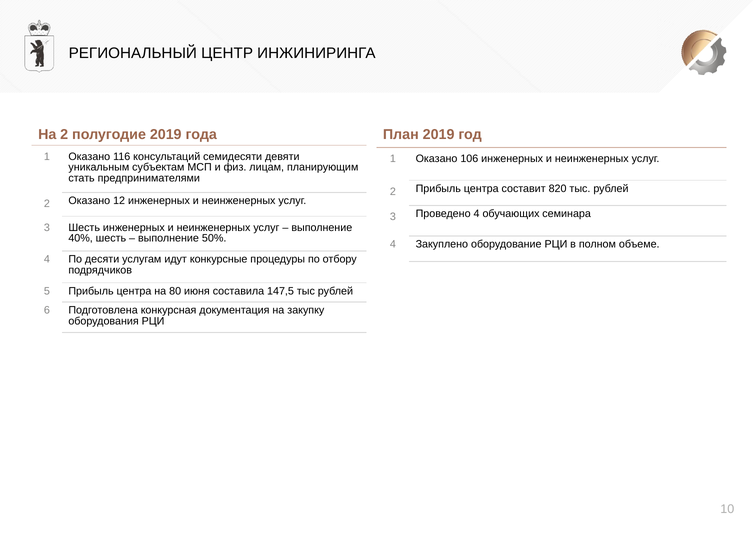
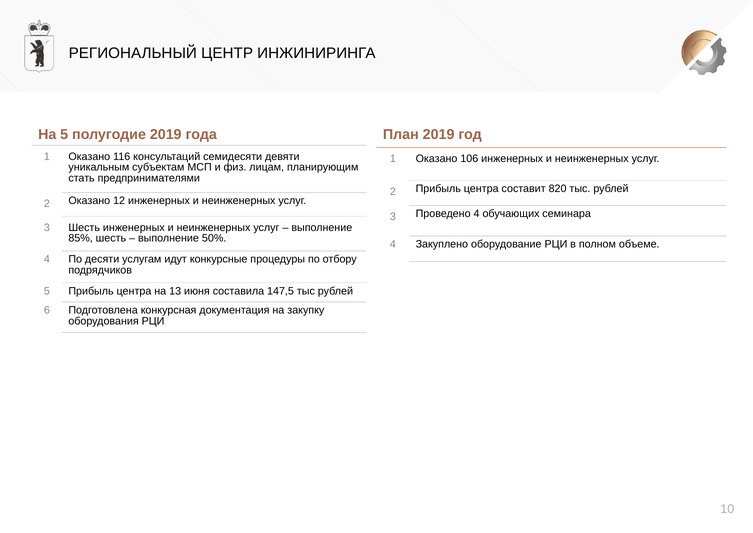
На 2: 2 -> 5 (64, 134)
40%: 40% -> 85% (81, 238)
80: 80 -> 13 (175, 291)
